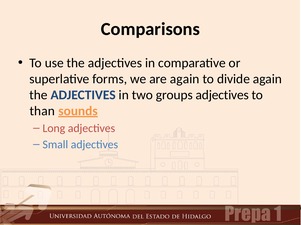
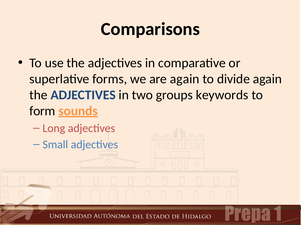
groups adjectives: adjectives -> keywords (222, 95)
than: than -> form (42, 111)
